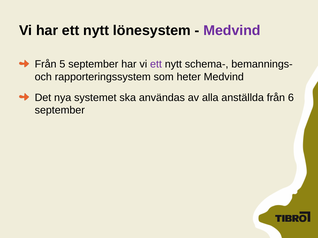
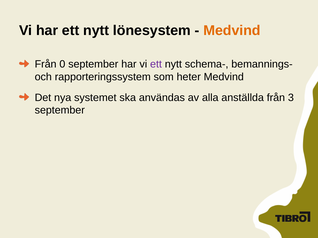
Medvind colour: purple -> orange (232, 30)
5: 5 -> 0 (62, 64)
6: 6 -> 3 (291, 98)
